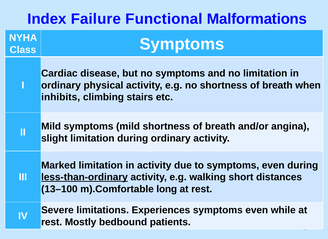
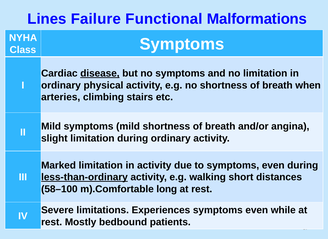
Index: Index -> Lines (47, 19)
disease underline: none -> present (100, 73)
inhibits: inhibits -> arteries (61, 97)
13–100: 13–100 -> 58–100 (59, 189)
